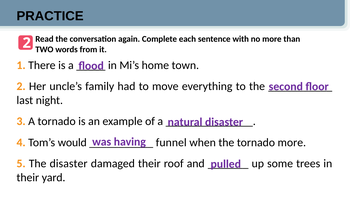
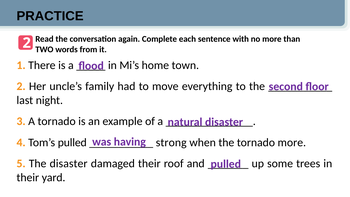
Tom’s would: would -> pulled (72, 142)
funnel: funnel -> strong (171, 142)
